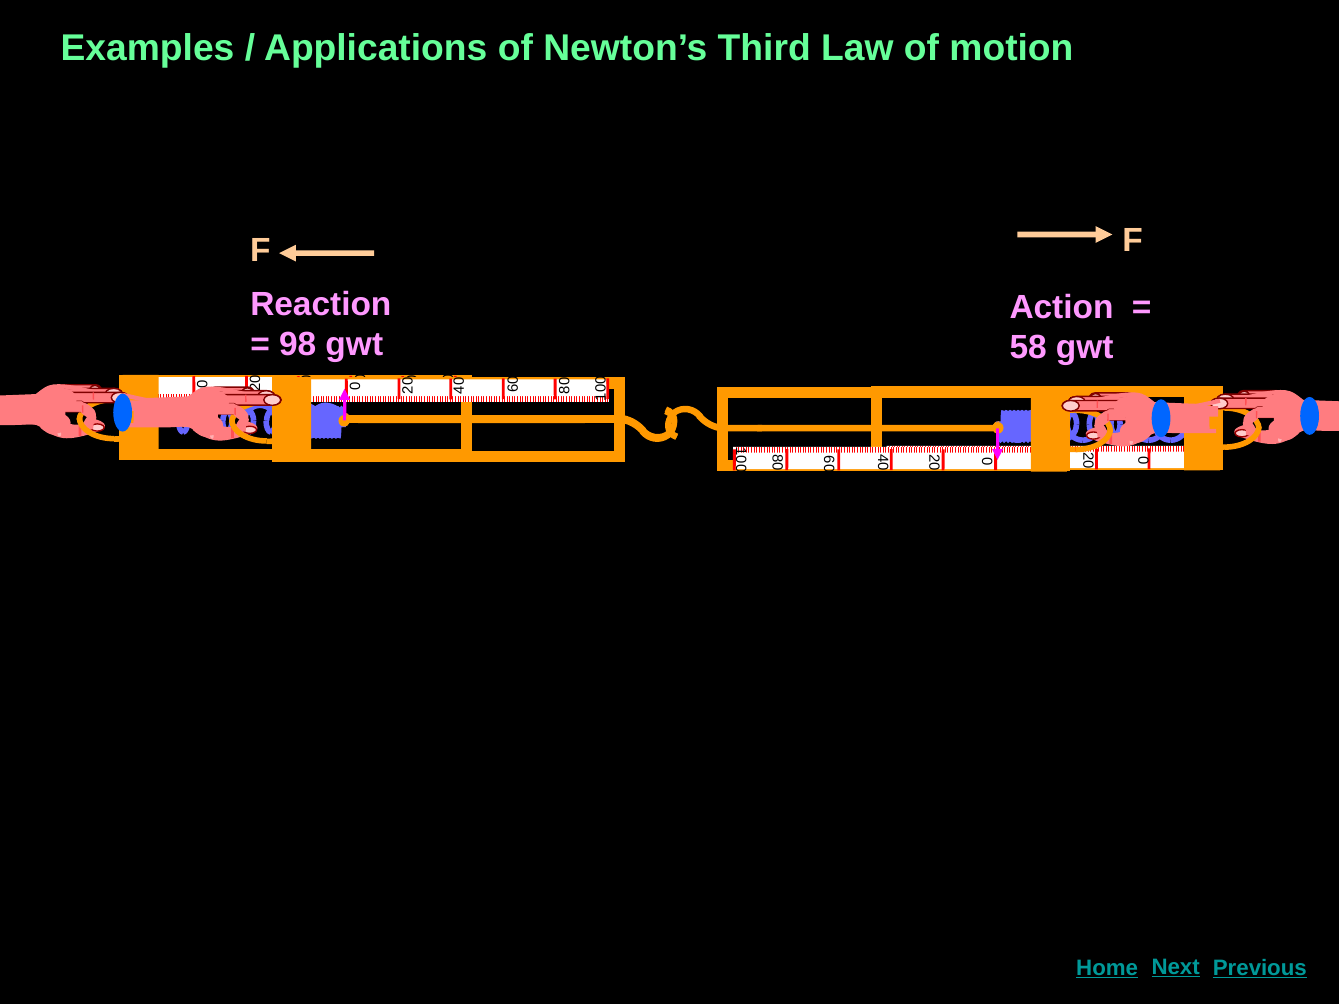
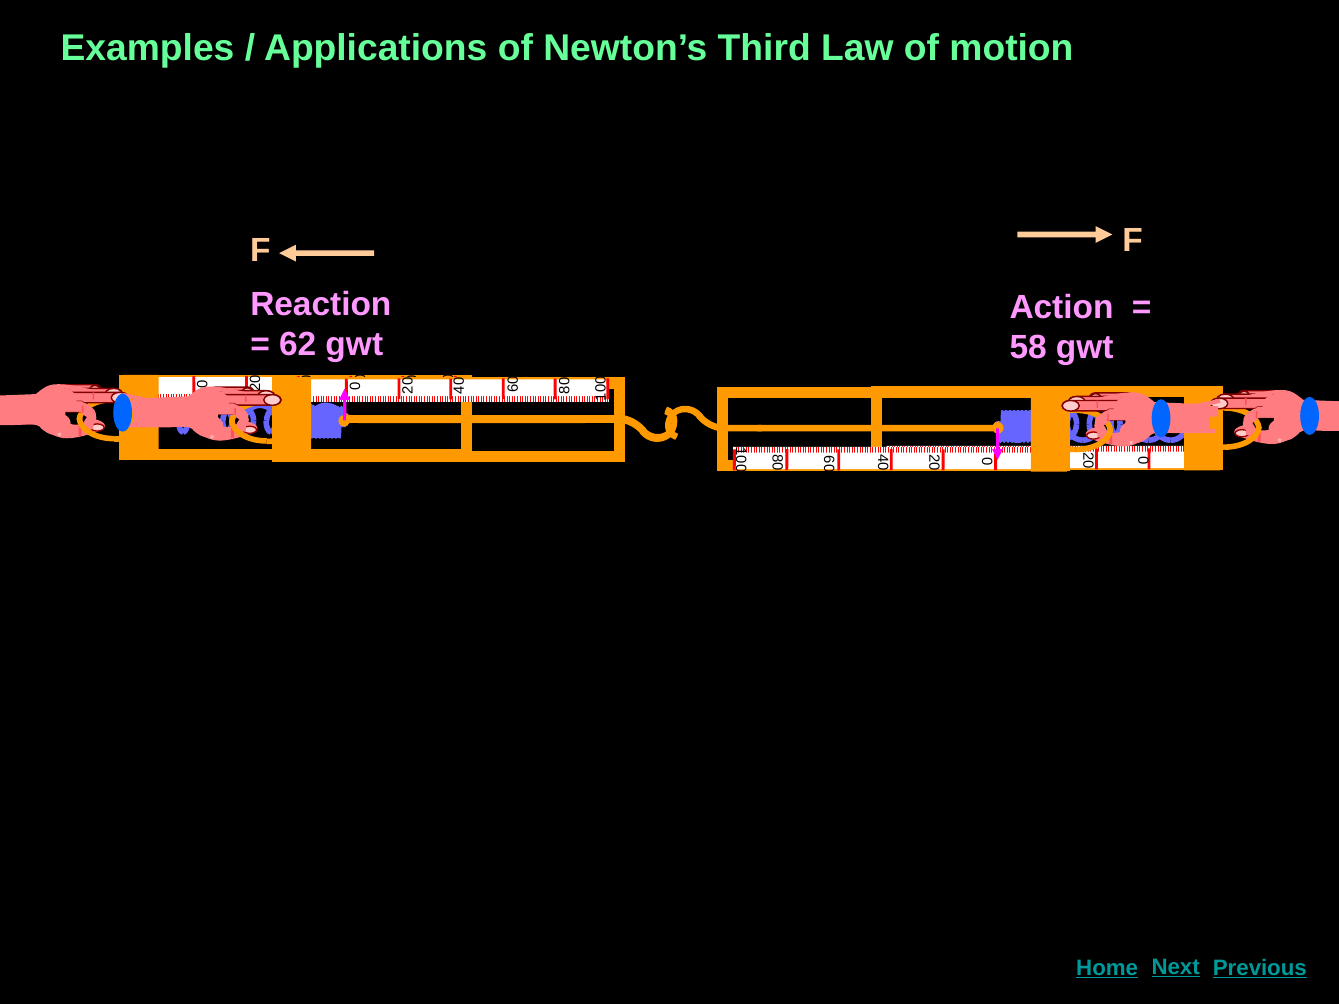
98: 98 -> 62 (298, 344)
